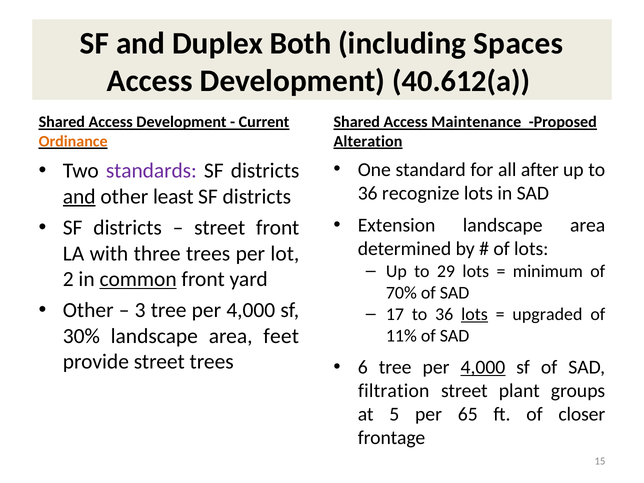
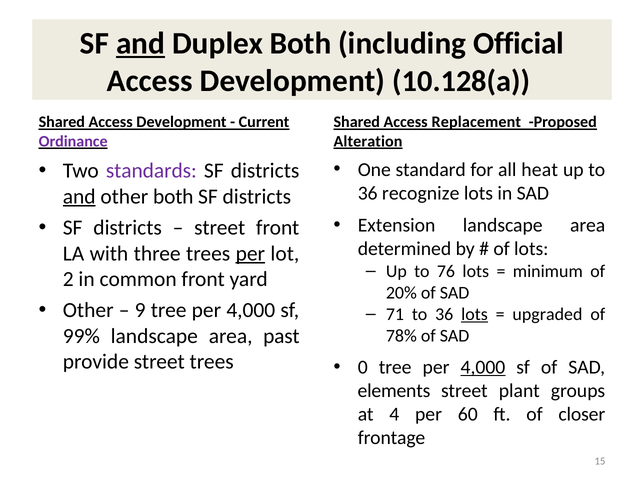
and underline: none -> present (141, 44)
Spaces: Spaces -> Official (519, 44)
40.612(a: 40.612(a -> 10.128(a (461, 81)
Maintenance: Maintenance -> Replacement (476, 122)
Ordinance colour: orange -> purple (73, 141)
after: after -> heat (540, 170)
other least: least -> both (173, 197)
per underline: none -> present (250, 253)
29: 29 -> 76 (446, 271)
common underline: present -> none (138, 279)
70%: 70% -> 20% (401, 293)
3: 3 -> 9 (140, 310)
17: 17 -> 71 (395, 314)
30%: 30% -> 99% (81, 336)
feet: feet -> past (281, 336)
11%: 11% -> 78% (401, 336)
6: 6 -> 0 (363, 367)
filtration: filtration -> elements (394, 391)
5: 5 -> 4 (394, 414)
65: 65 -> 60 (468, 414)
